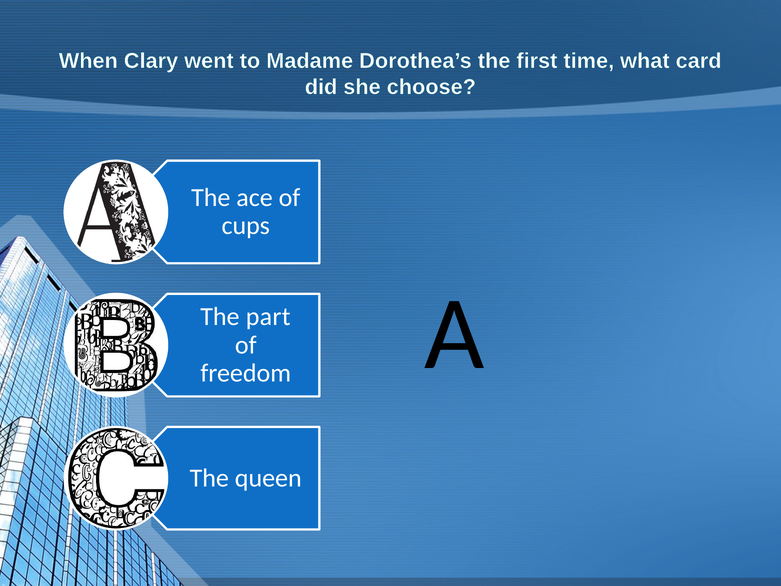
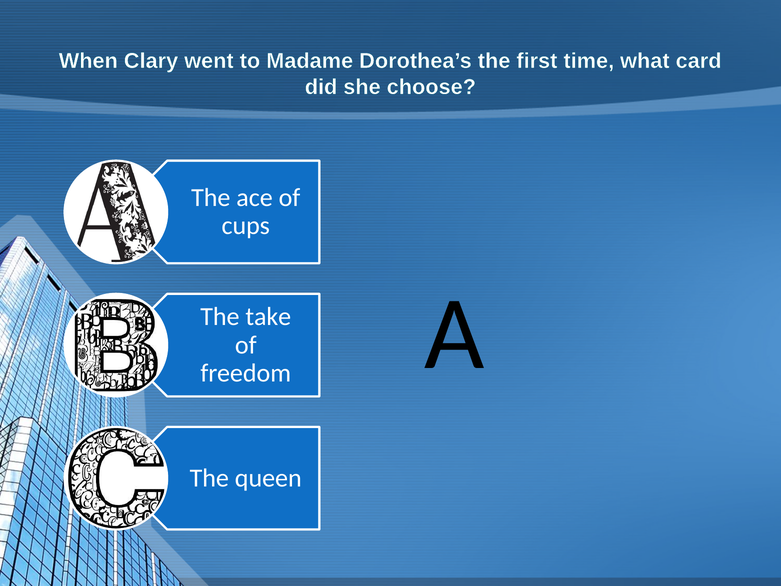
part: part -> take (268, 317)
